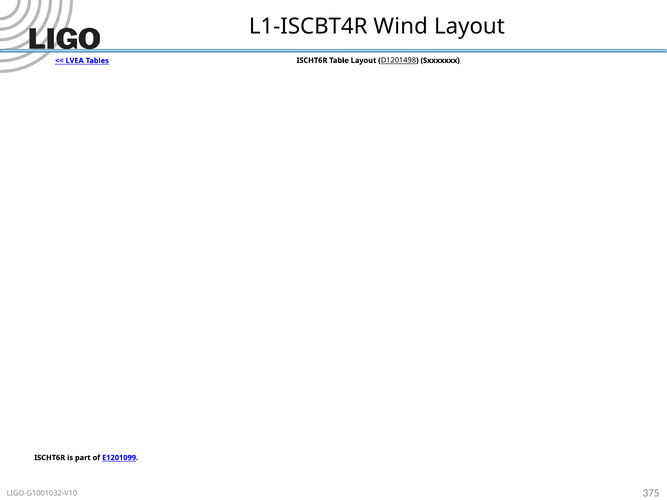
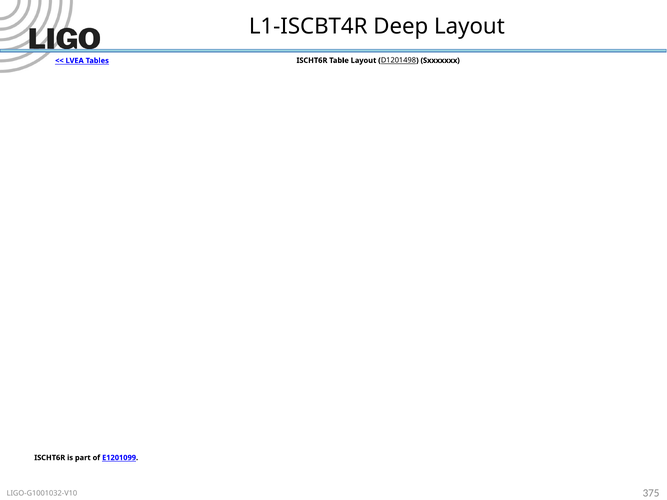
Wind: Wind -> Deep (401, 26)
